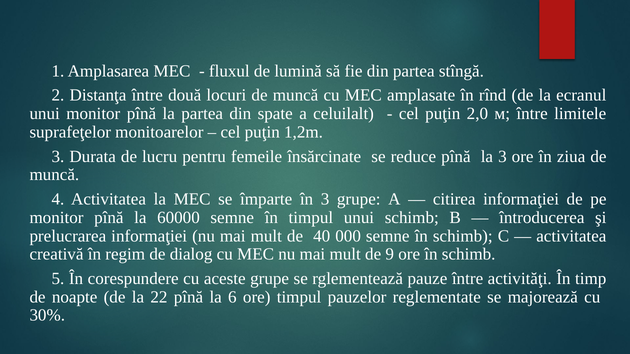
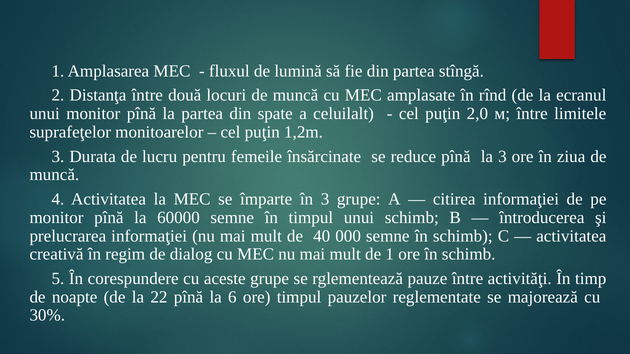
de 9: 9 -> 1 (390, 255)
